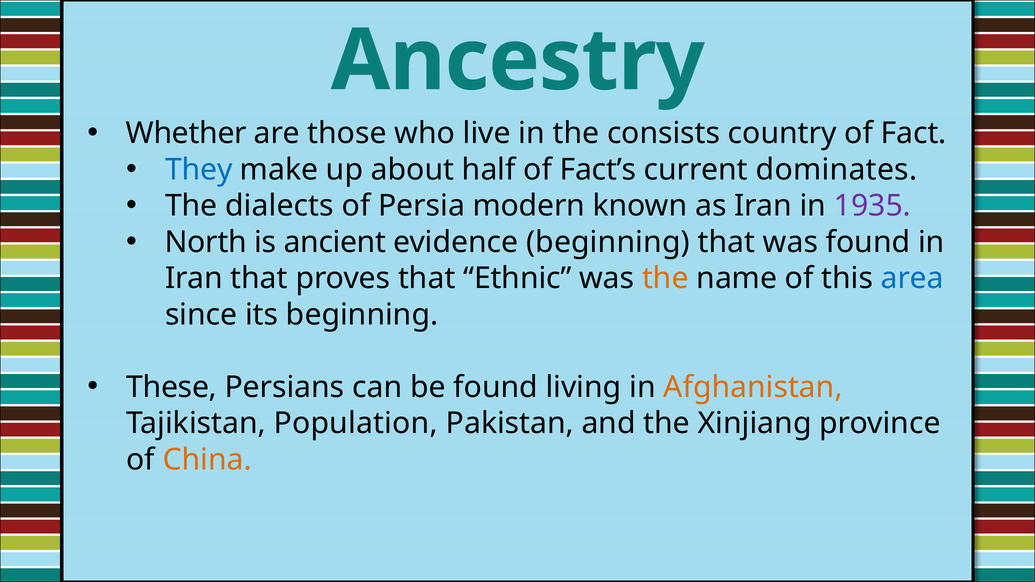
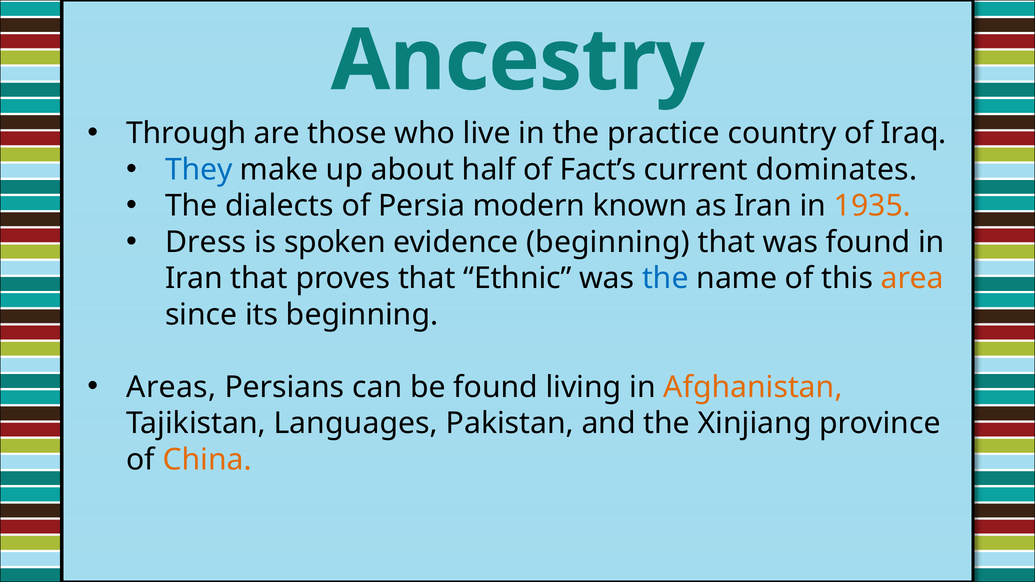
Whether: Whether -> Through (186, 134)
consists: consists -> practice (664, 134)
Fact: Fact -> Iraq (914, 134)
1935 colour: purple -> orange (873, 206)
North: North -> Dress (206, 242)
ancient: ancient -> spoken (335, 242)
the colour: orange -> blue (665, 279)
area colour: blue -> orange (912, 279)
These: These -> Areas (171, 387)
Population: Population -> Languages (356, 424)
